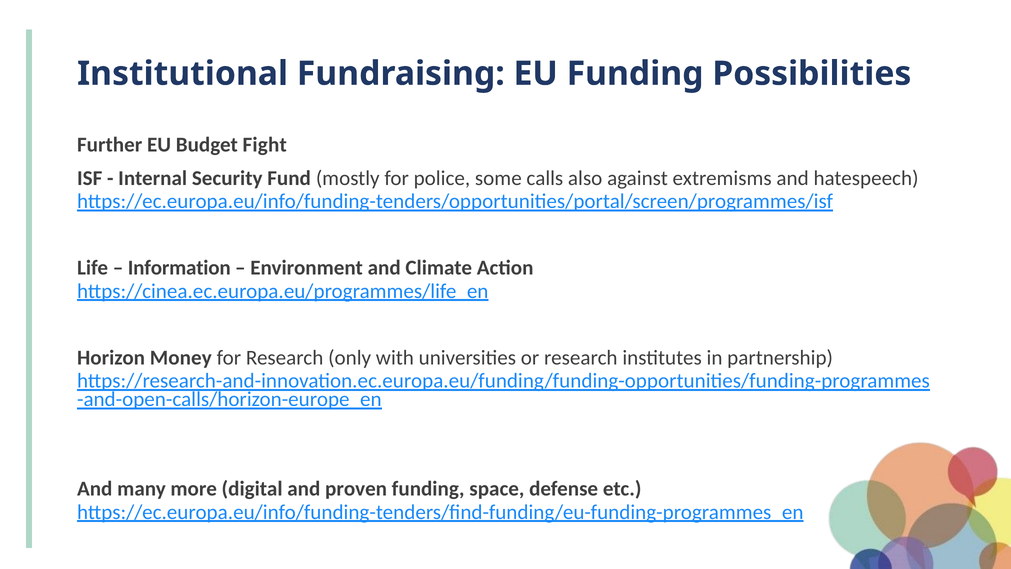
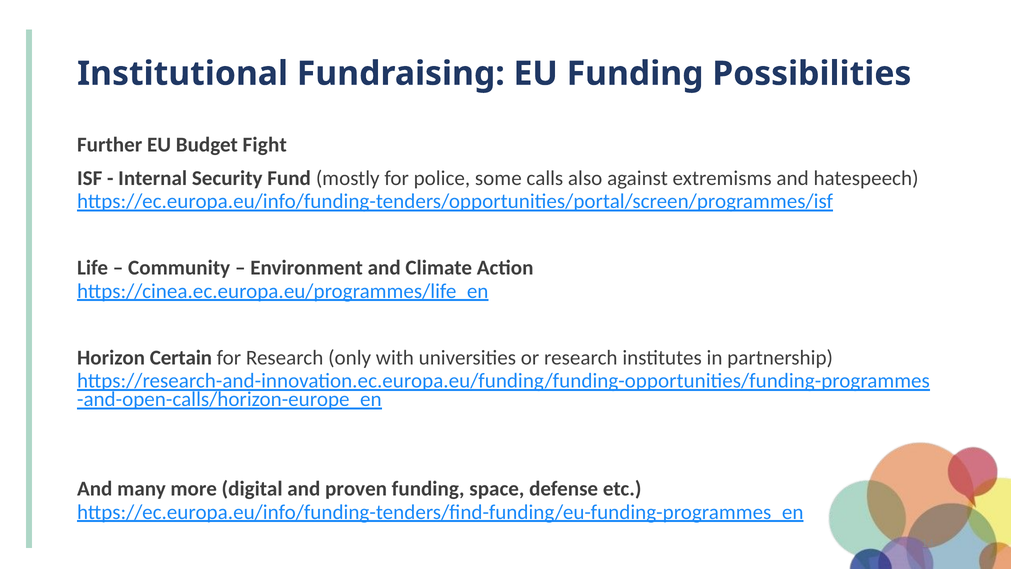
Information: Information -> Community (179, 268)
Money: Money -> Certain (181, 358)
